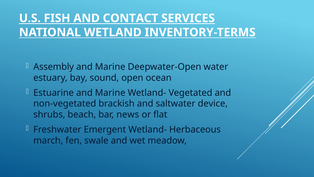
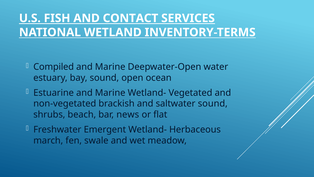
Assembly: Assembly -> Compiled (54, 67)
saltwater device: device -> sound (213, 103)
